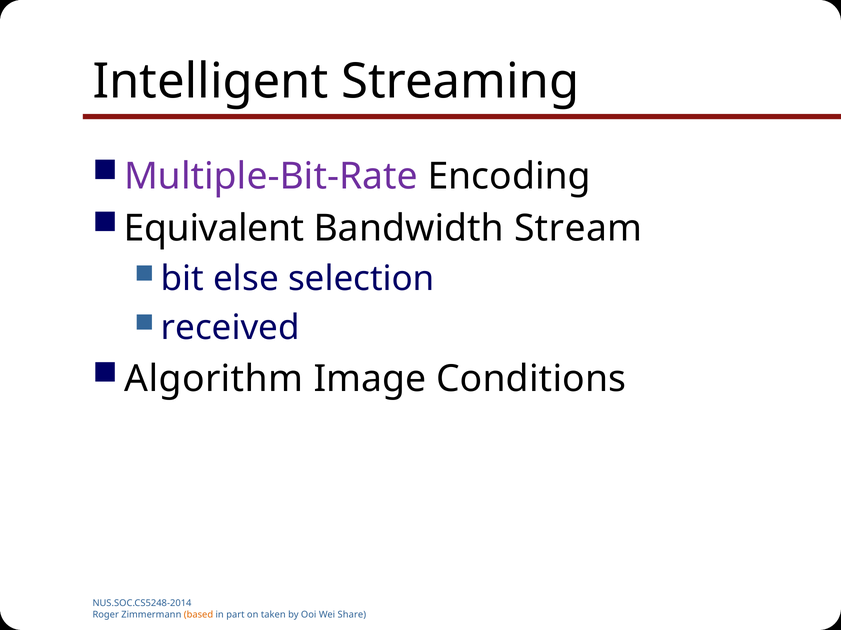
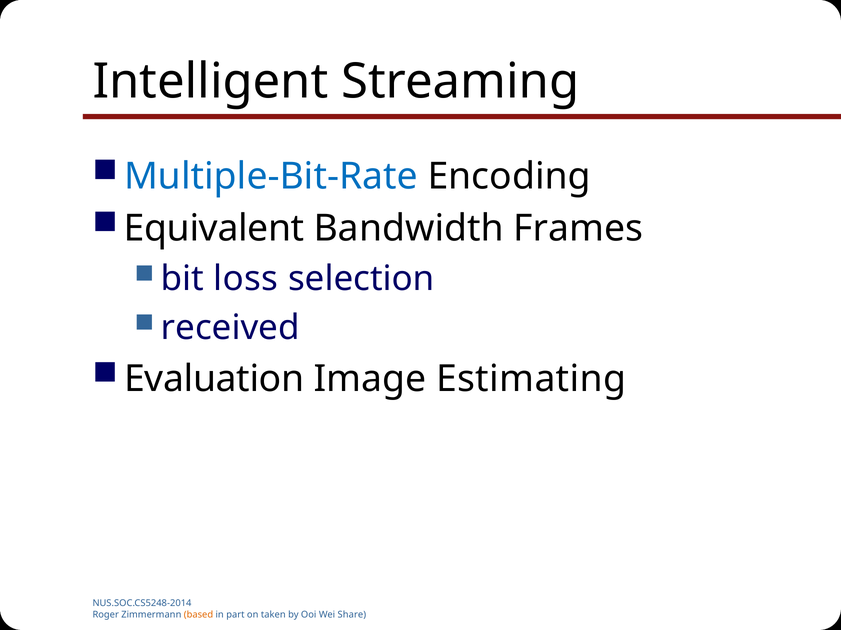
Multiple-Bit-Rate colour: purple -> blue (271, 176)
Stream: Stream -> Frames (578, 229)
else: else -> loss (246, 279)
Algorithm: Algorithm -> Evaluation (214, 379)
Conditions: Conditions -> Estimating (531, 379)
